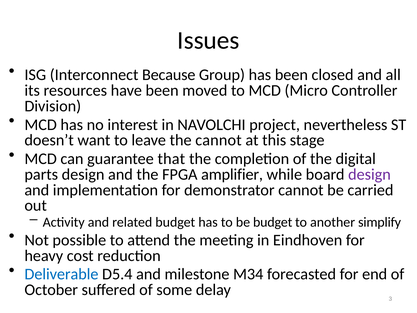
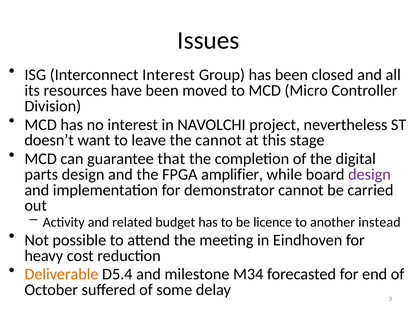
Interconnect Because: Because -> Interest (169, 75)
be budget: budget -> licence (273, 222)
simplify: simplify -> instead (379, 222)
Deliverable colour: blue -> orange (61, 274)
